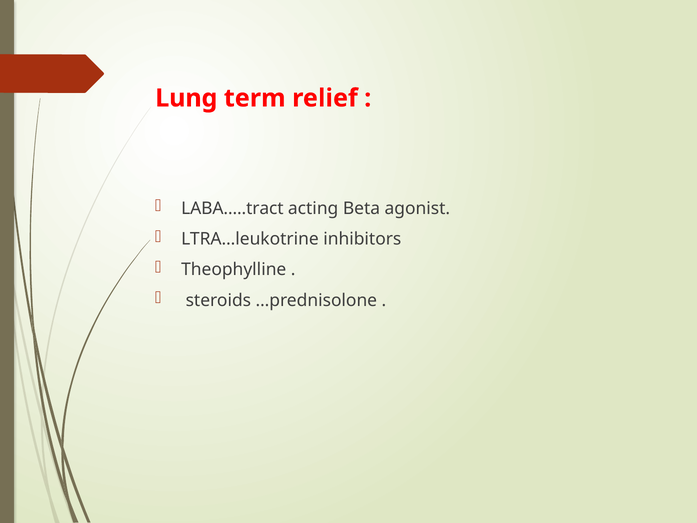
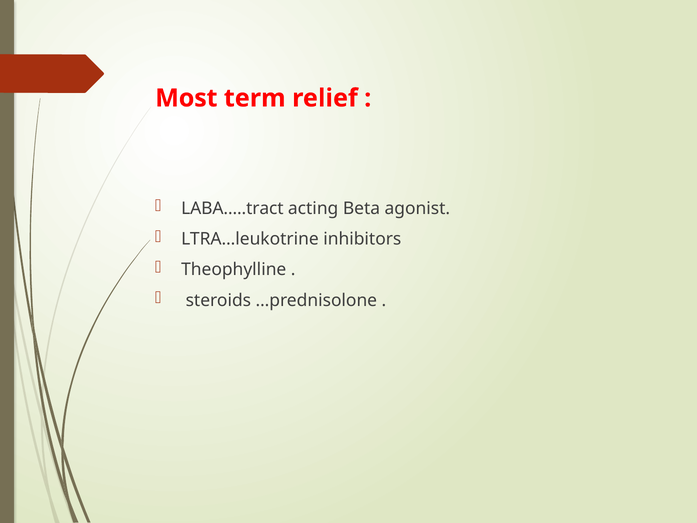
Lung: Lung -> Most (186, 98)
